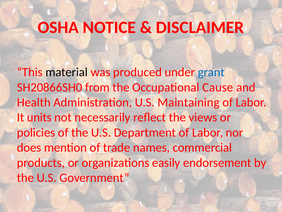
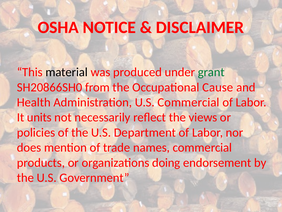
grant colour: blue -> green (211, 72)
U.S Maintaining: Maintaining -> Commercial (189, 102)
easily: easily -> doing (166, 162)
